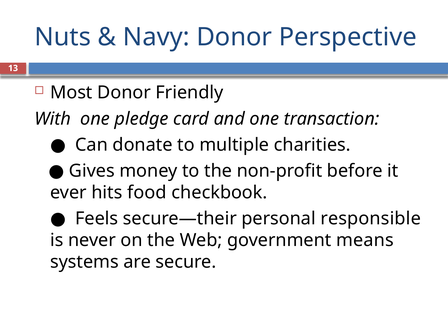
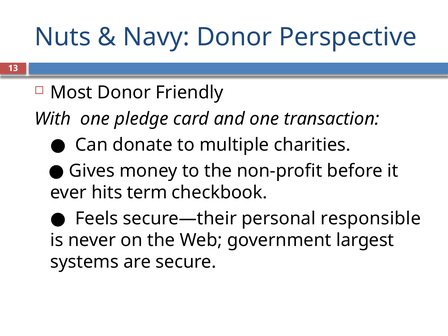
food: food -> term (147, 192)
means: means -> largest (365, 240)
